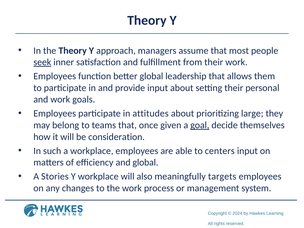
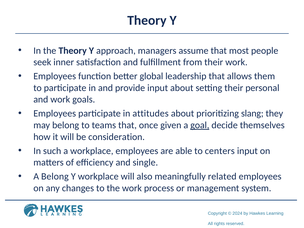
seek underline: present -> none (42, 62)
large: large -> slang (252, 114)
and global: global -> single (145, 162)
A Stories: Stories -> Belong (55, 176)
targets: targets -> related (222, 176)
